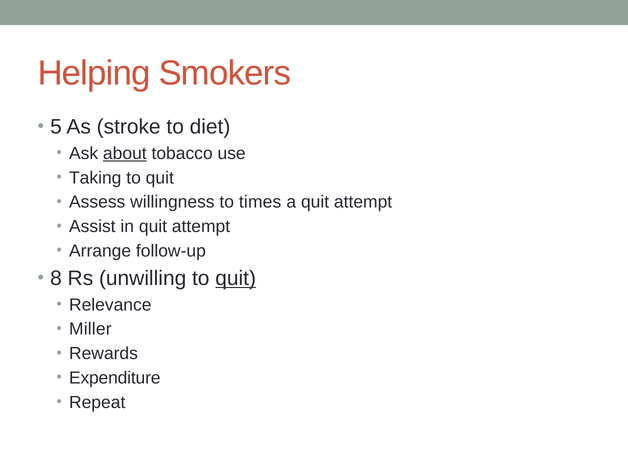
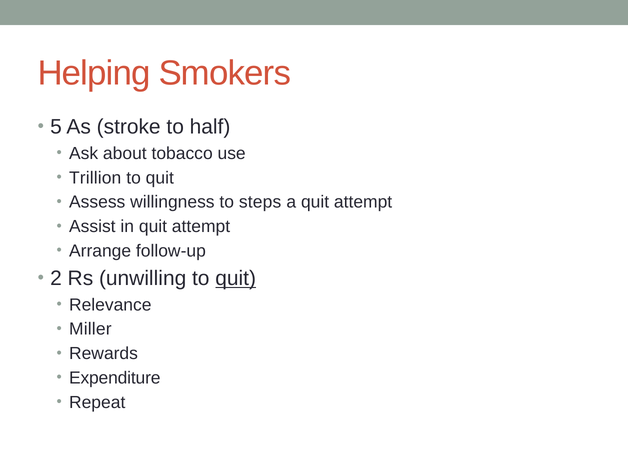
diet: diet -> half (210, 127)
about underline: present -> none (125, 153)
Taking: Taking -> Trillion (95, 178)
times: times -> steps (260, 202)
8: 8 -> 2 (56, 279)
